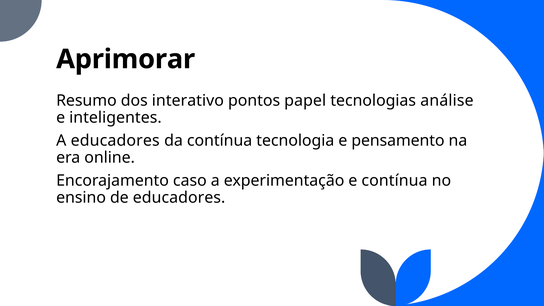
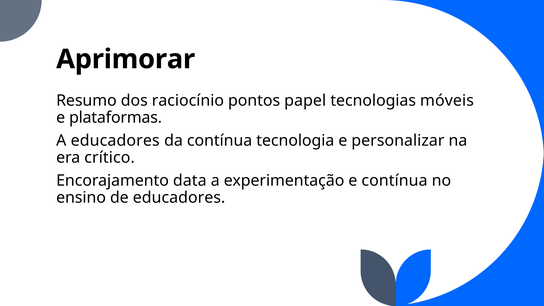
interativo: interativo -> raciocínio (188, 101)
análise: análise -> móveis (447, 101)
inteligentes: inteligentes -> plataformas (116, 118)
pensamento: pensamento -> personalizar (398, 140)
online: online -> crítico (110, 158)
caso: caso -> data (190, 180)
